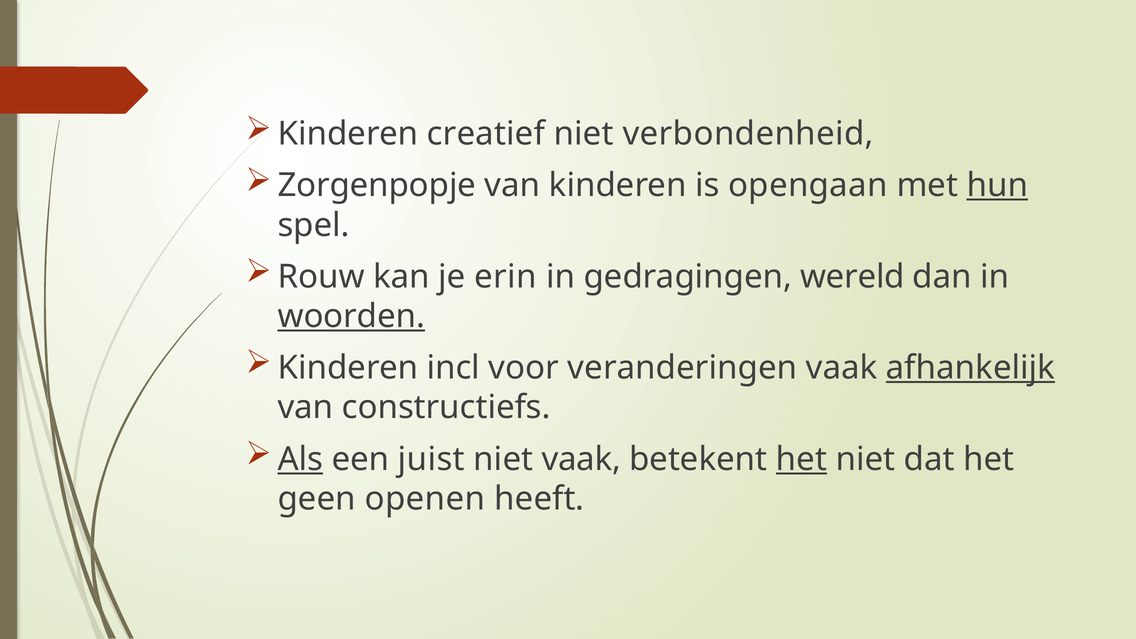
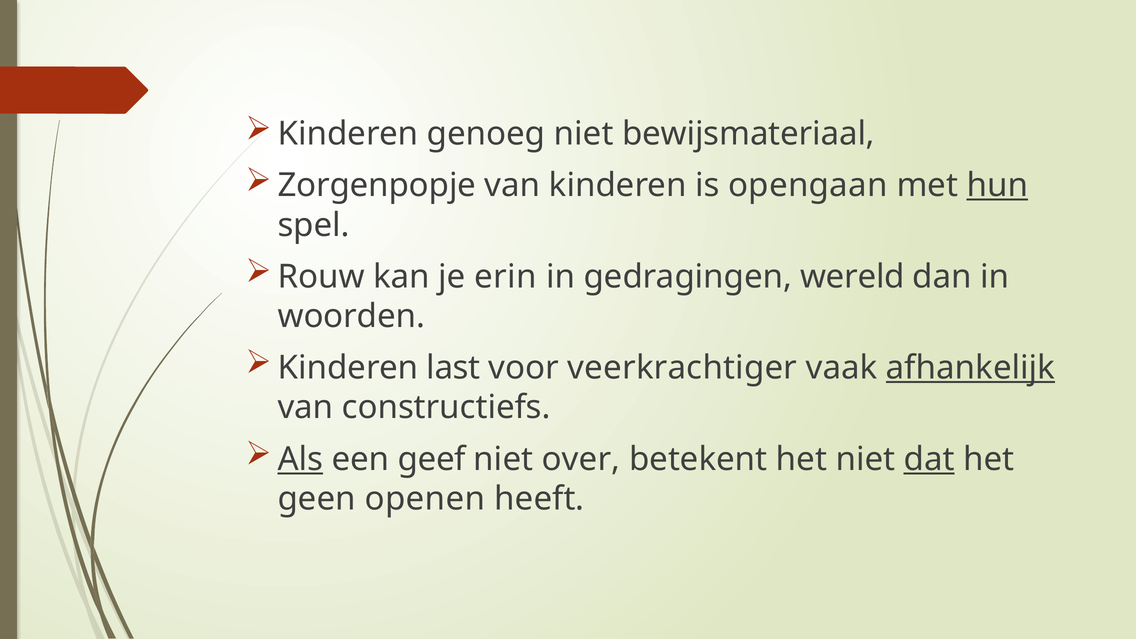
creatief: creatief -> genoeg (486, 134)
verbondenheid: verbondenheid -> bewijsmateriaal (748, 134)
woorden underline: present -> none (351, 316)
incl: incl -> last (453, 368)
veranderingen: veranderingen -> veerkrachtiger (682, 368)
juist: juist -> geef (432, 459)
niet vaak: vaak -> over (581, 459)
het underline: present -> none (801, 459)
dat underline: none -> present (929, 459)
